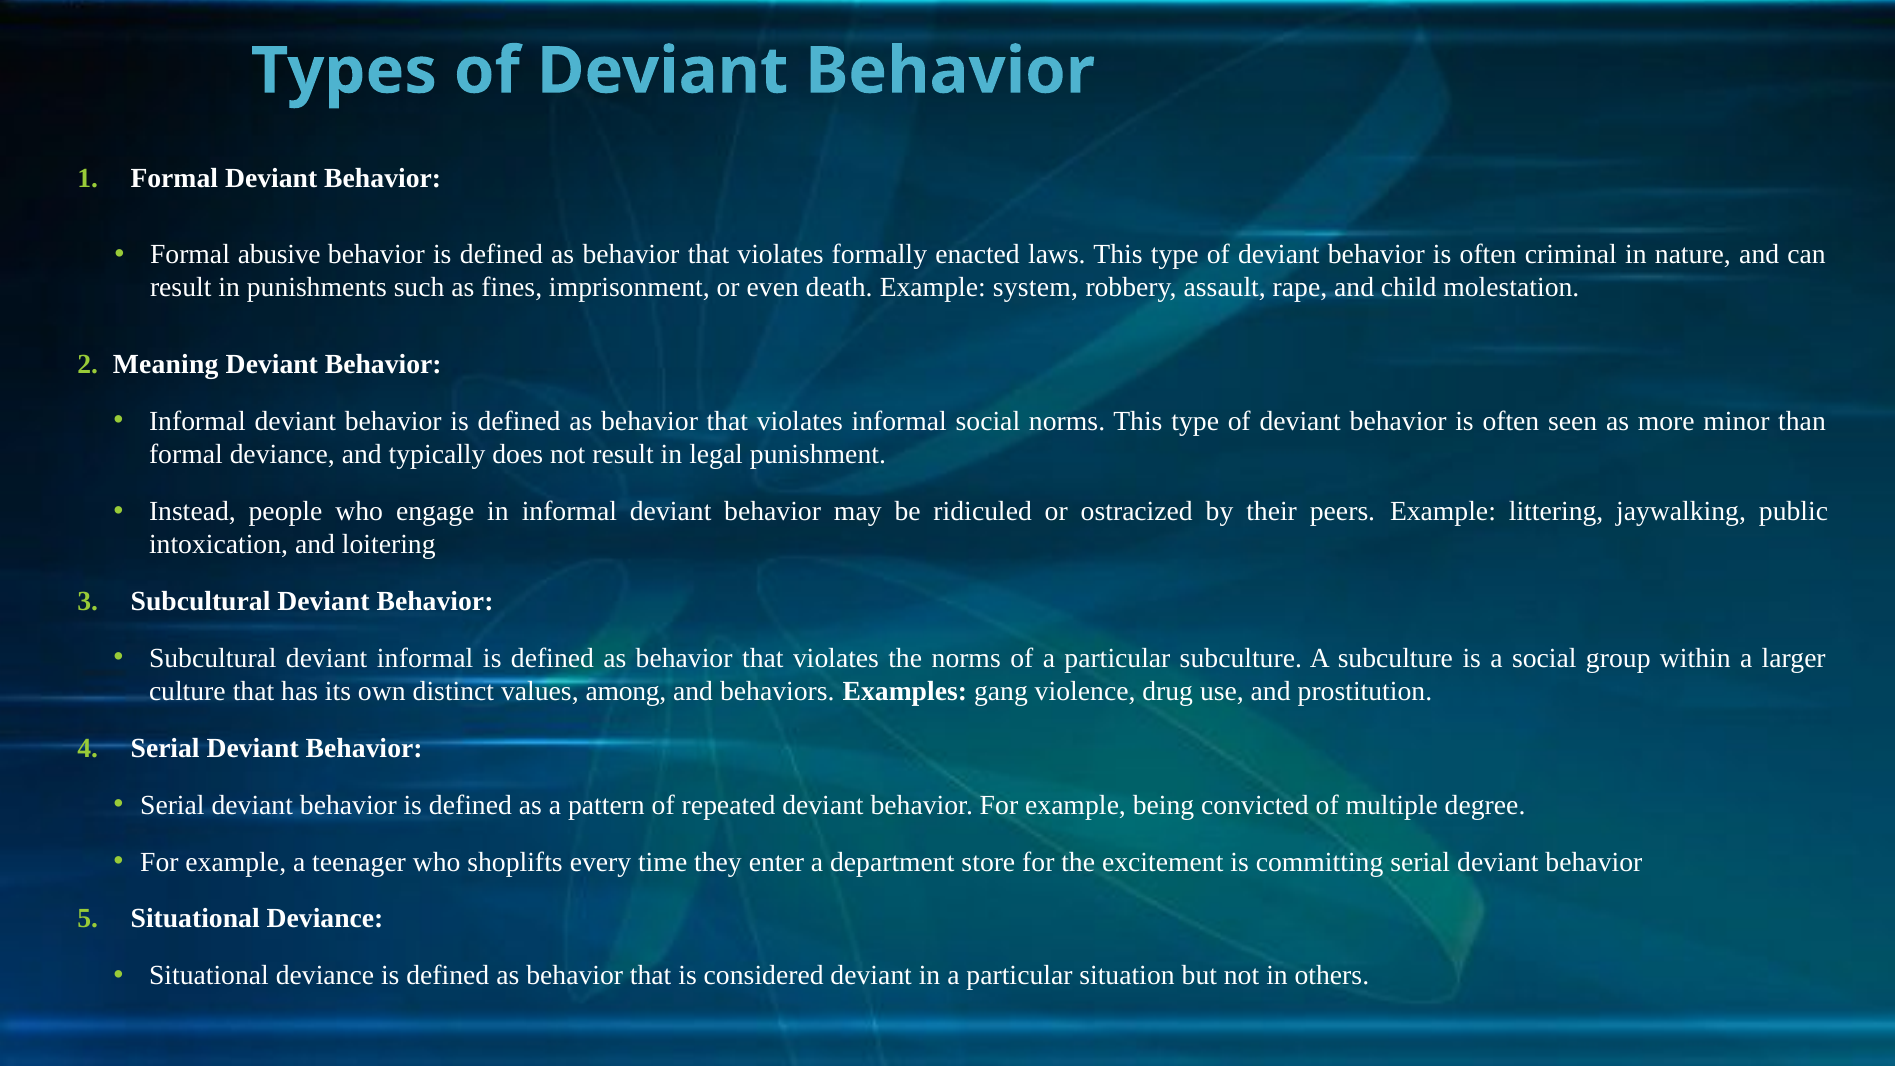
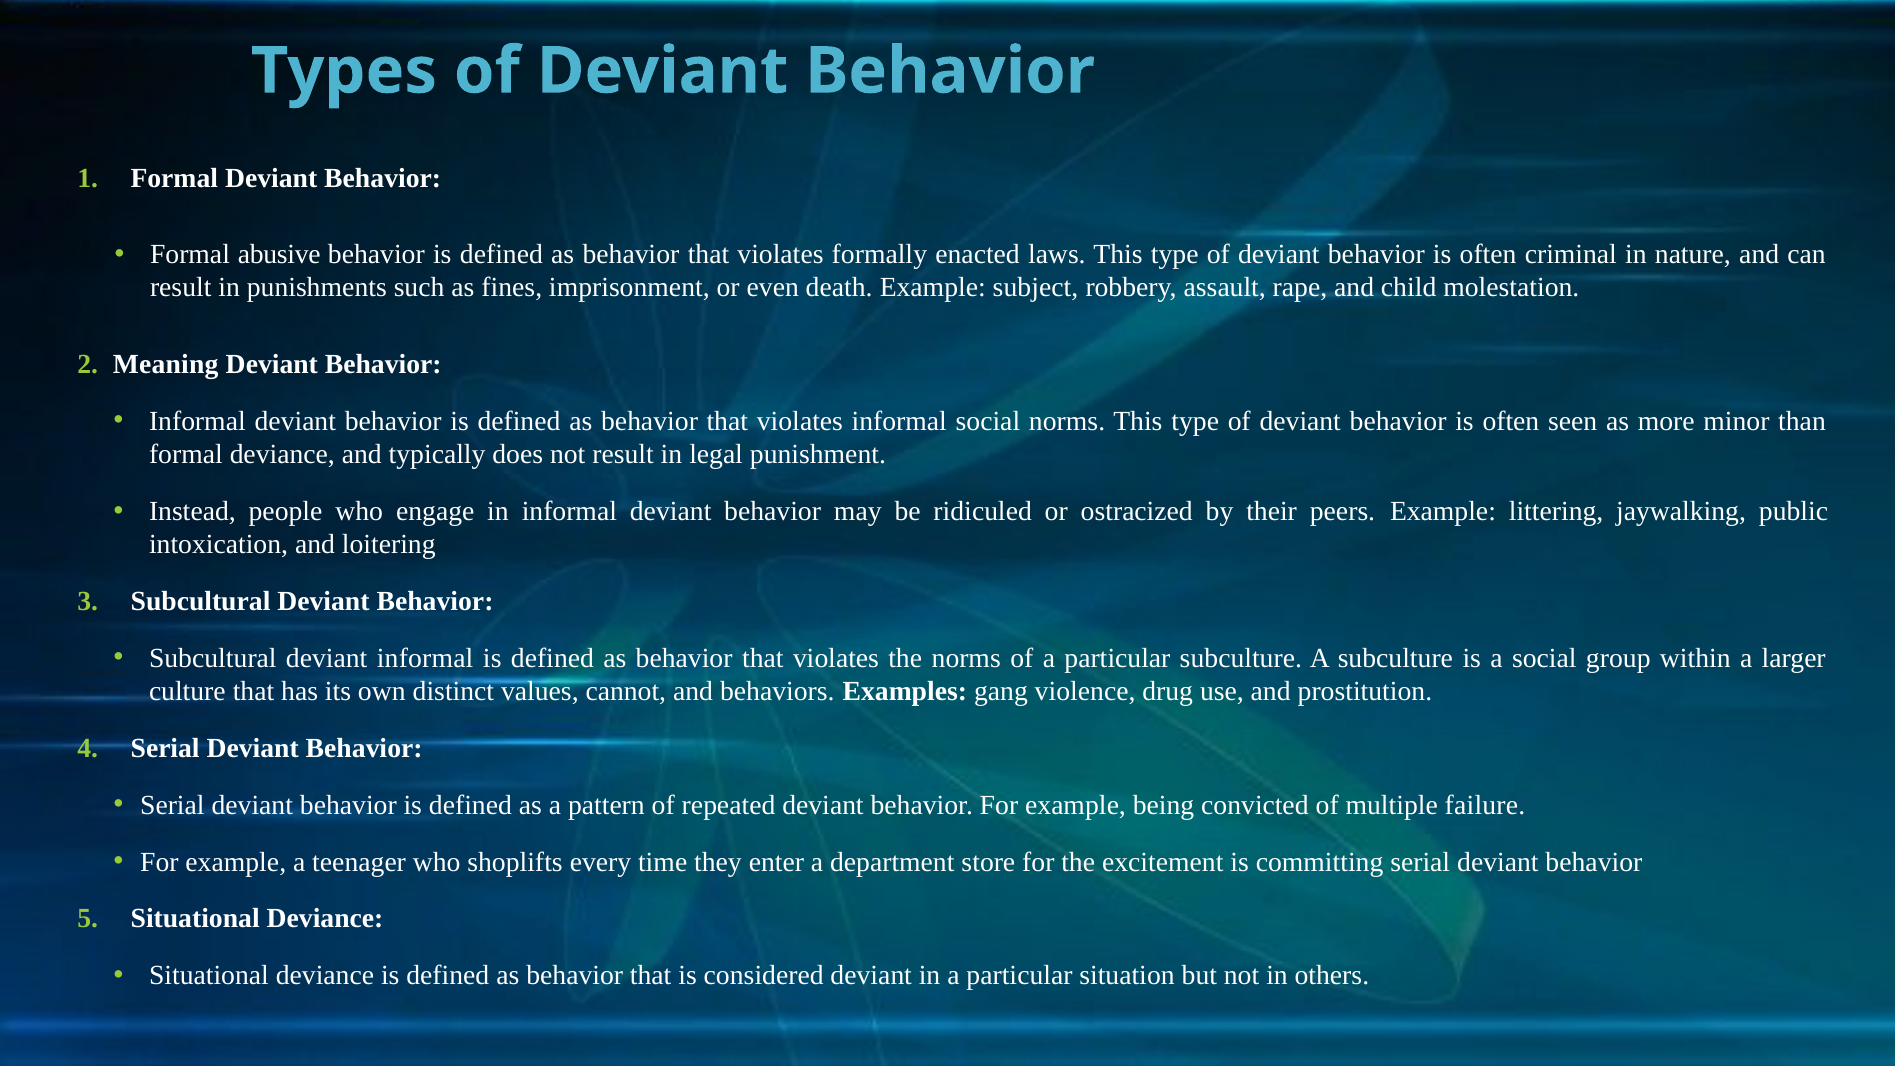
system: system -> subject (1036, 288)
among: among -> cannot (626, 692)
degree: degree -> failure (1485, 805)
